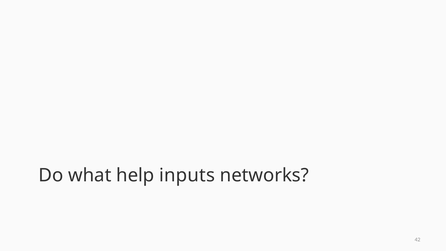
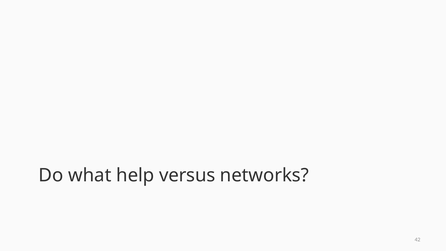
inputs: inputs -> versus (187, 175)
